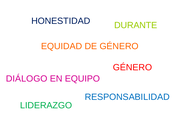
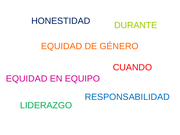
GÉNERO: GÉNERO -> CUANDO (132, 67)
DIÁLOGO: DIÁLOGO -> EQUIDAD (27, 79)
